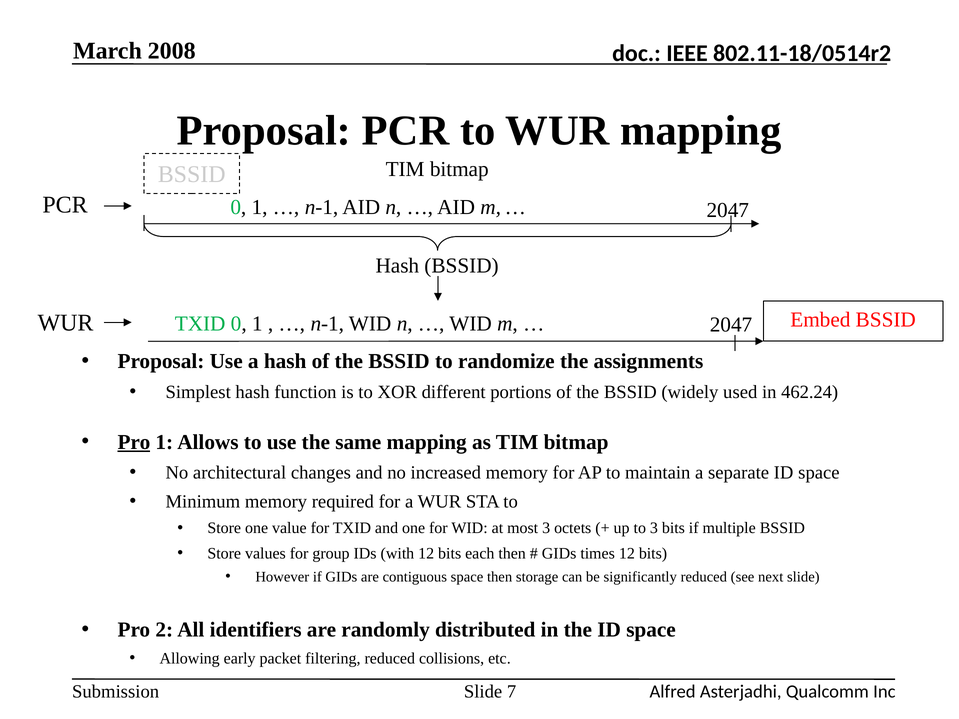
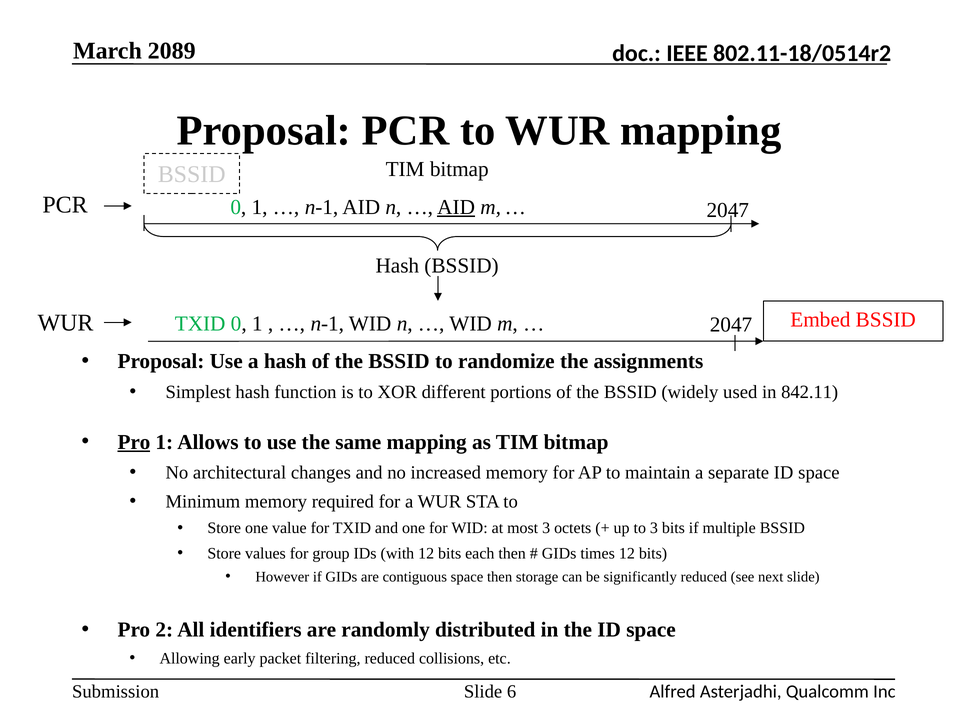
2008: 2008 -> 2089 (172, 51)
AID underline: none -> present (456, 207)
462.24: 462.24 -> 842.11 (810, 392)
7: 7 -> 6 (512, 692)
